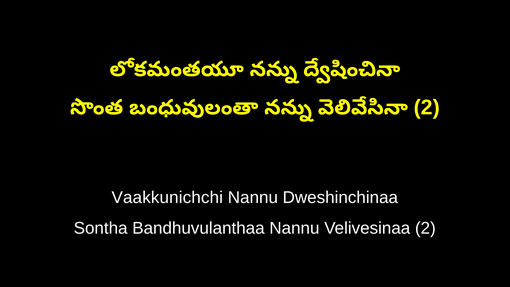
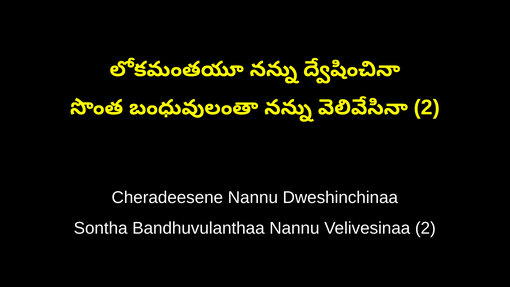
Vaakkunichchi: Vaakkunichchi -> Cheradeesene (167, 198)
